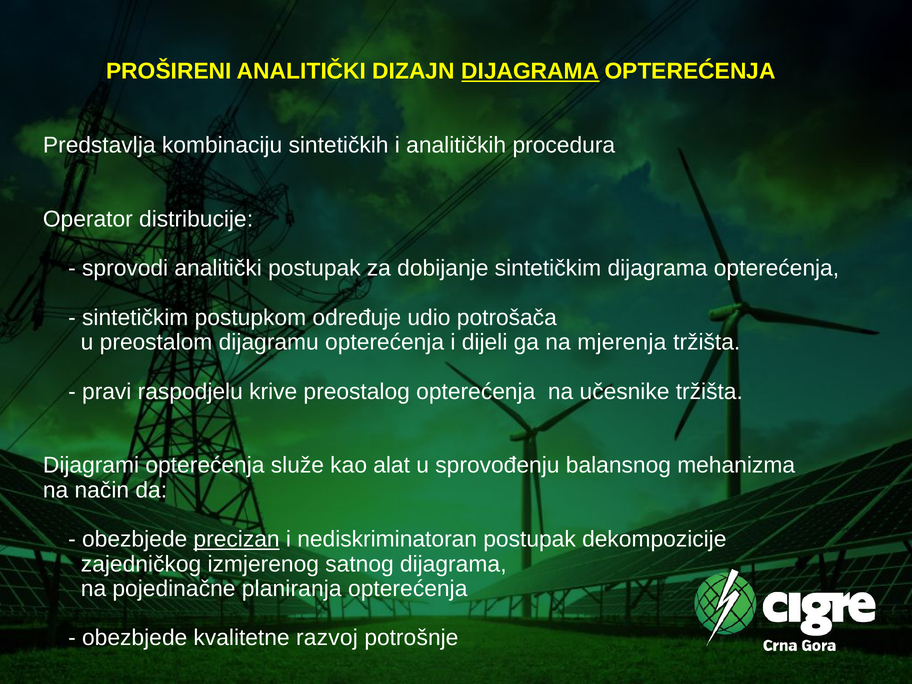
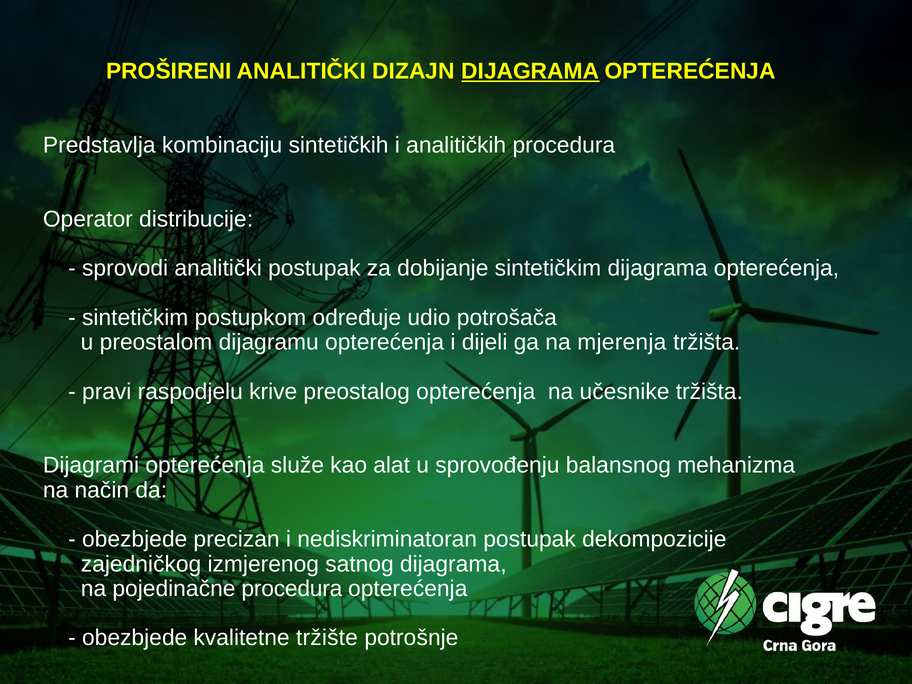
precizan underline: present -> none (237, 539)
pojedinačne planiranja: planiranja -> procedura (292, 589)
razvoj: razvoj -> tržište (327, 638)
